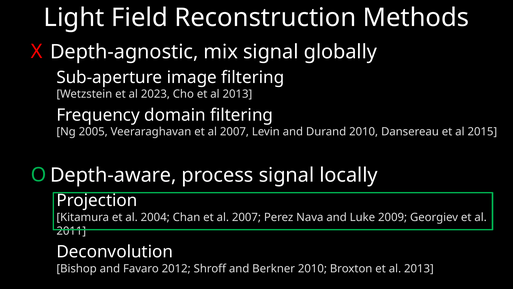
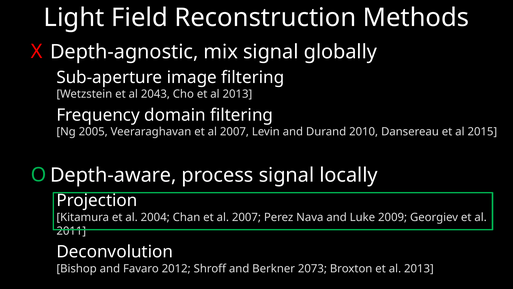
2023: 2023 -> 2043 (155, 94)
Berkner 2010: 2010 -> 2073 (312, 268)
